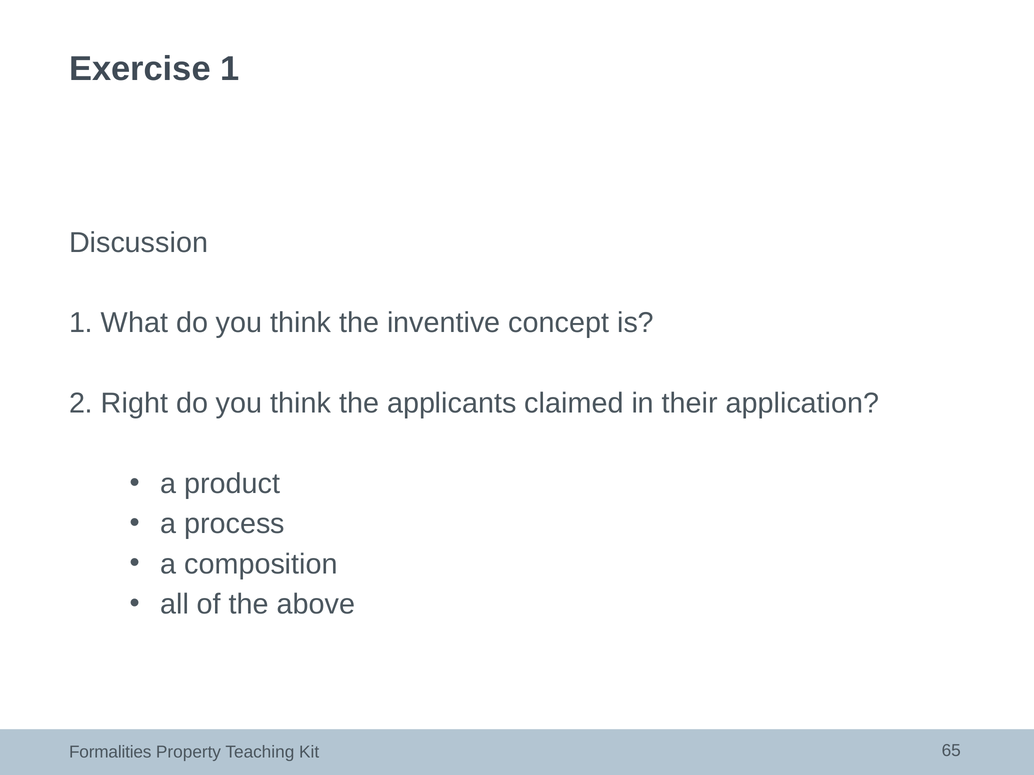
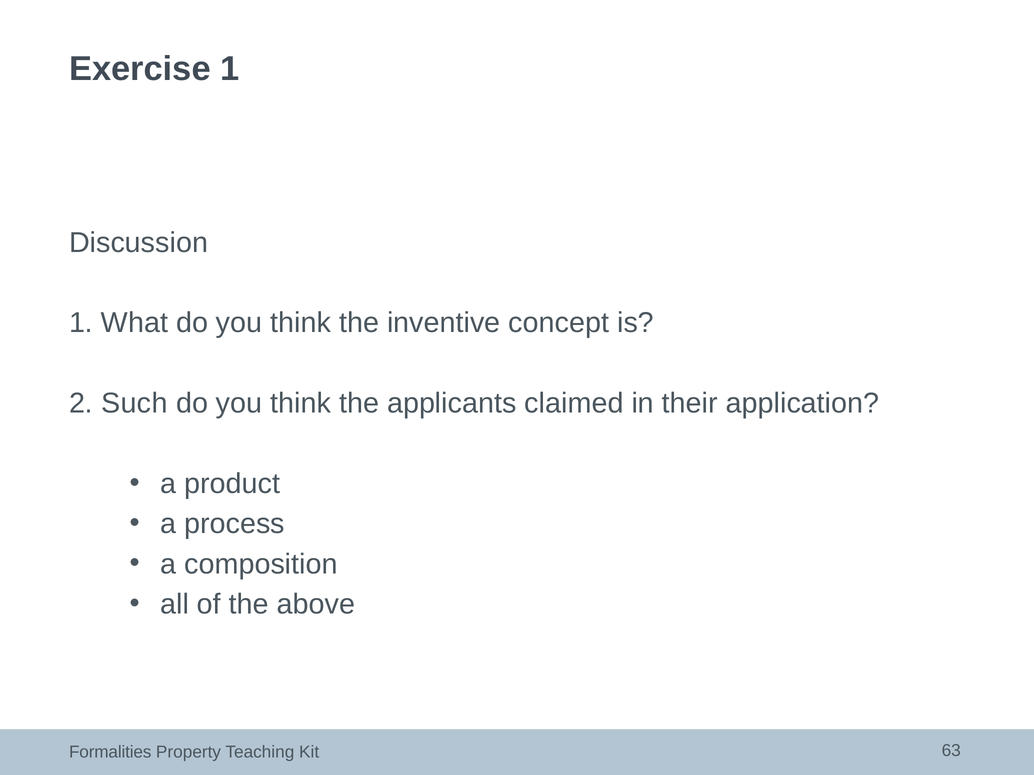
Right: Right -> Such (134, 404)
65: 65 -> 63 (951, 751)
